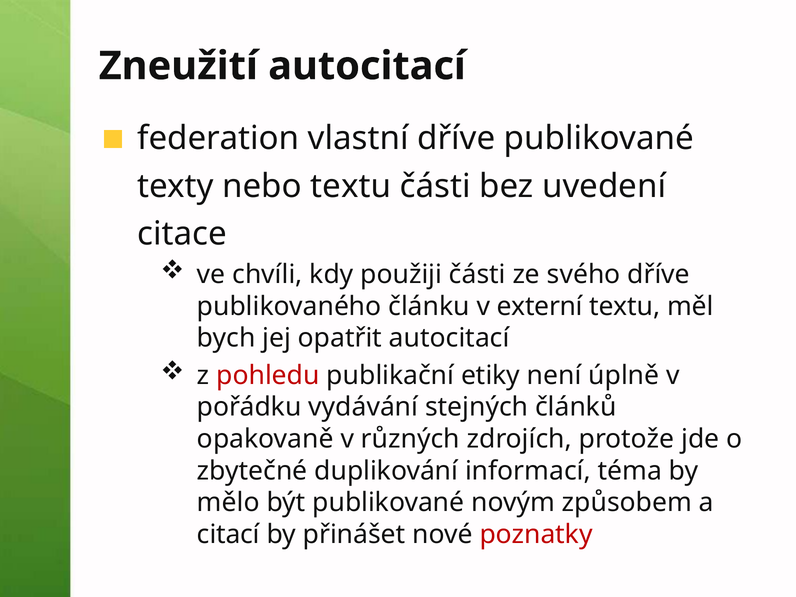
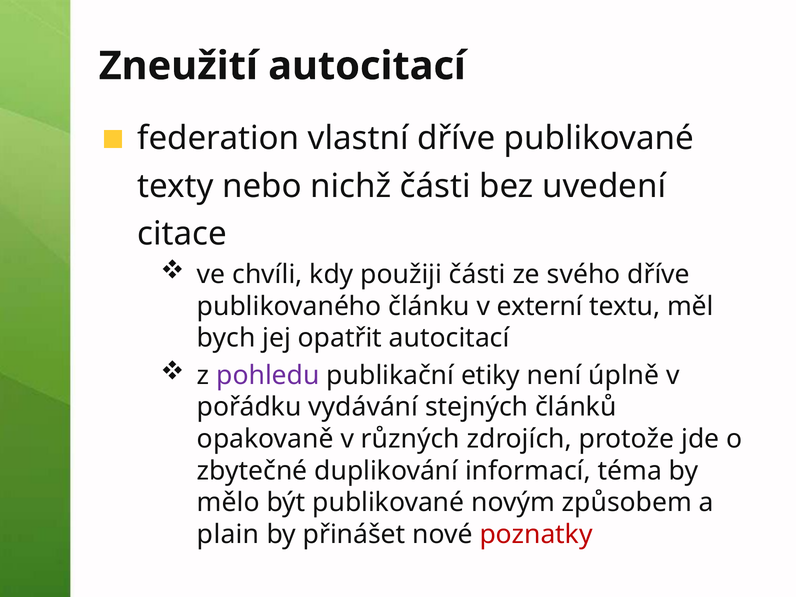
nebo textu: textu -> nichž (351, 186)
pohledu colour: red -> purple (268, 375)
citací: citací -> plain (228, 535)
